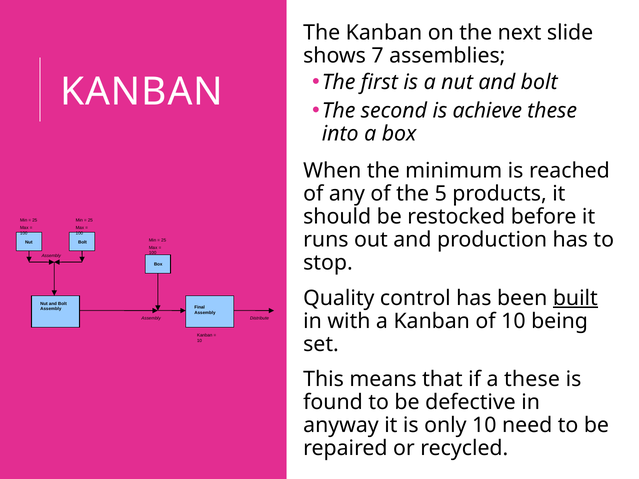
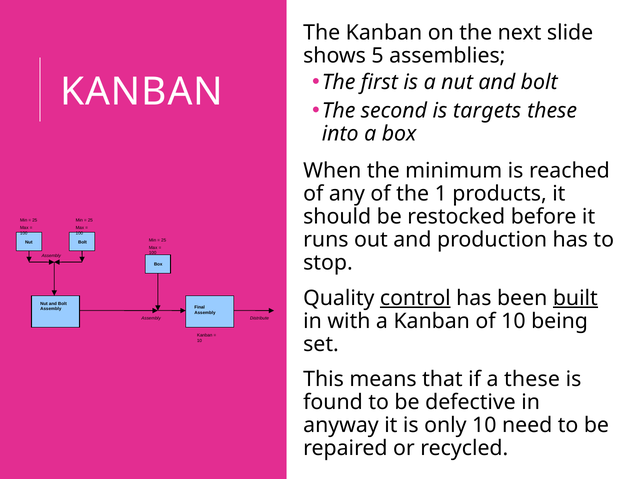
7: 7 -> 5 (378, 56)
achieve: achieve -> targets (487, 111)
5: 5 -> 1 (441, 194)
control underline: none -> present (415, 298)
